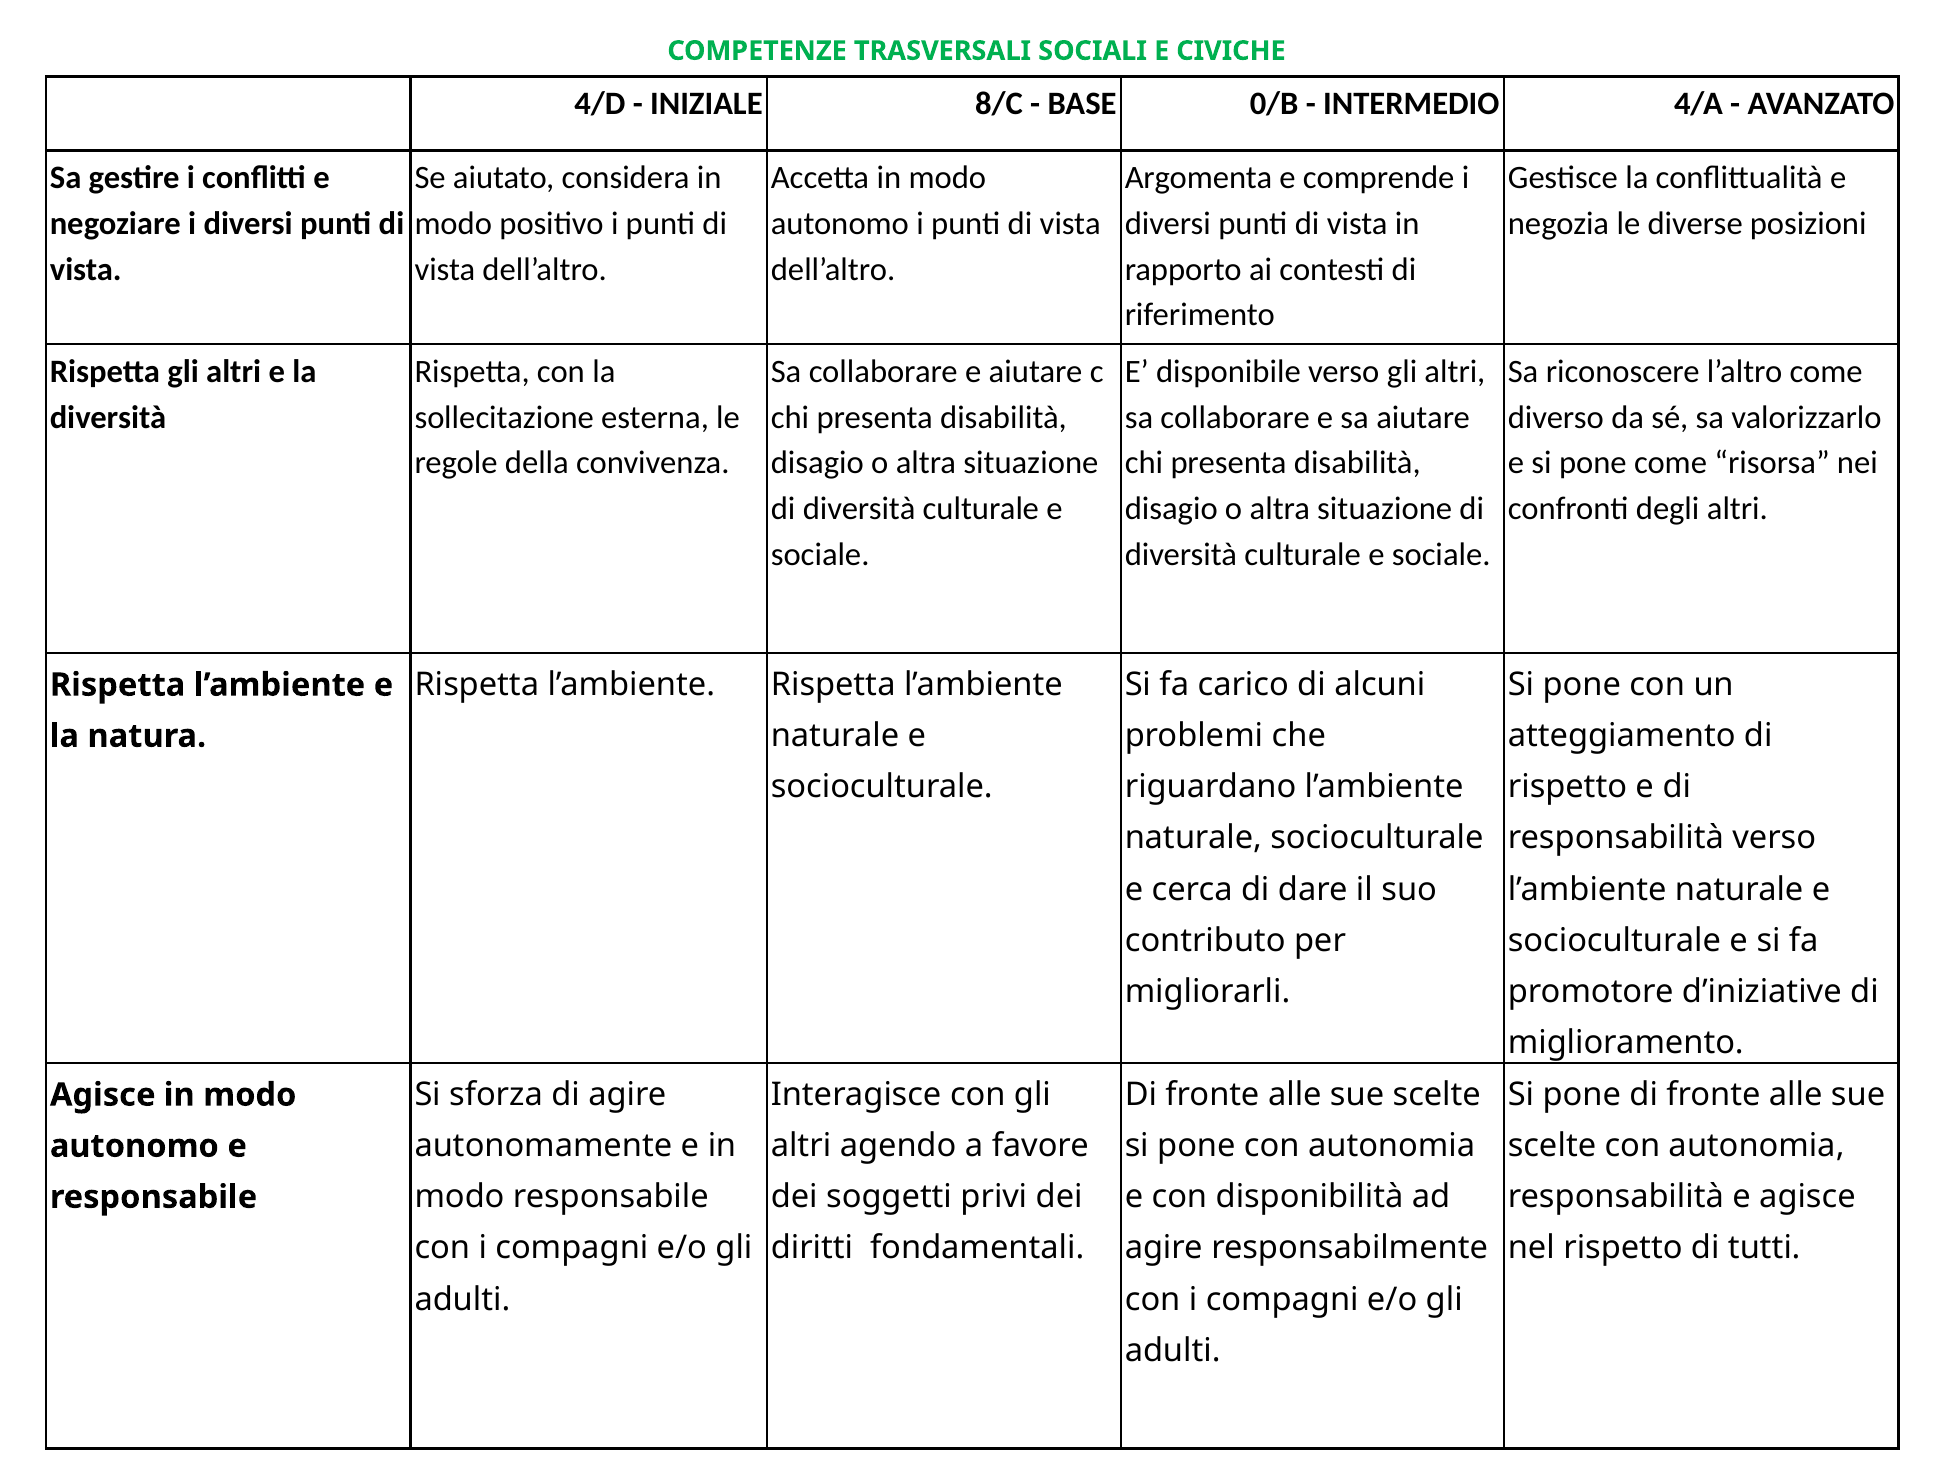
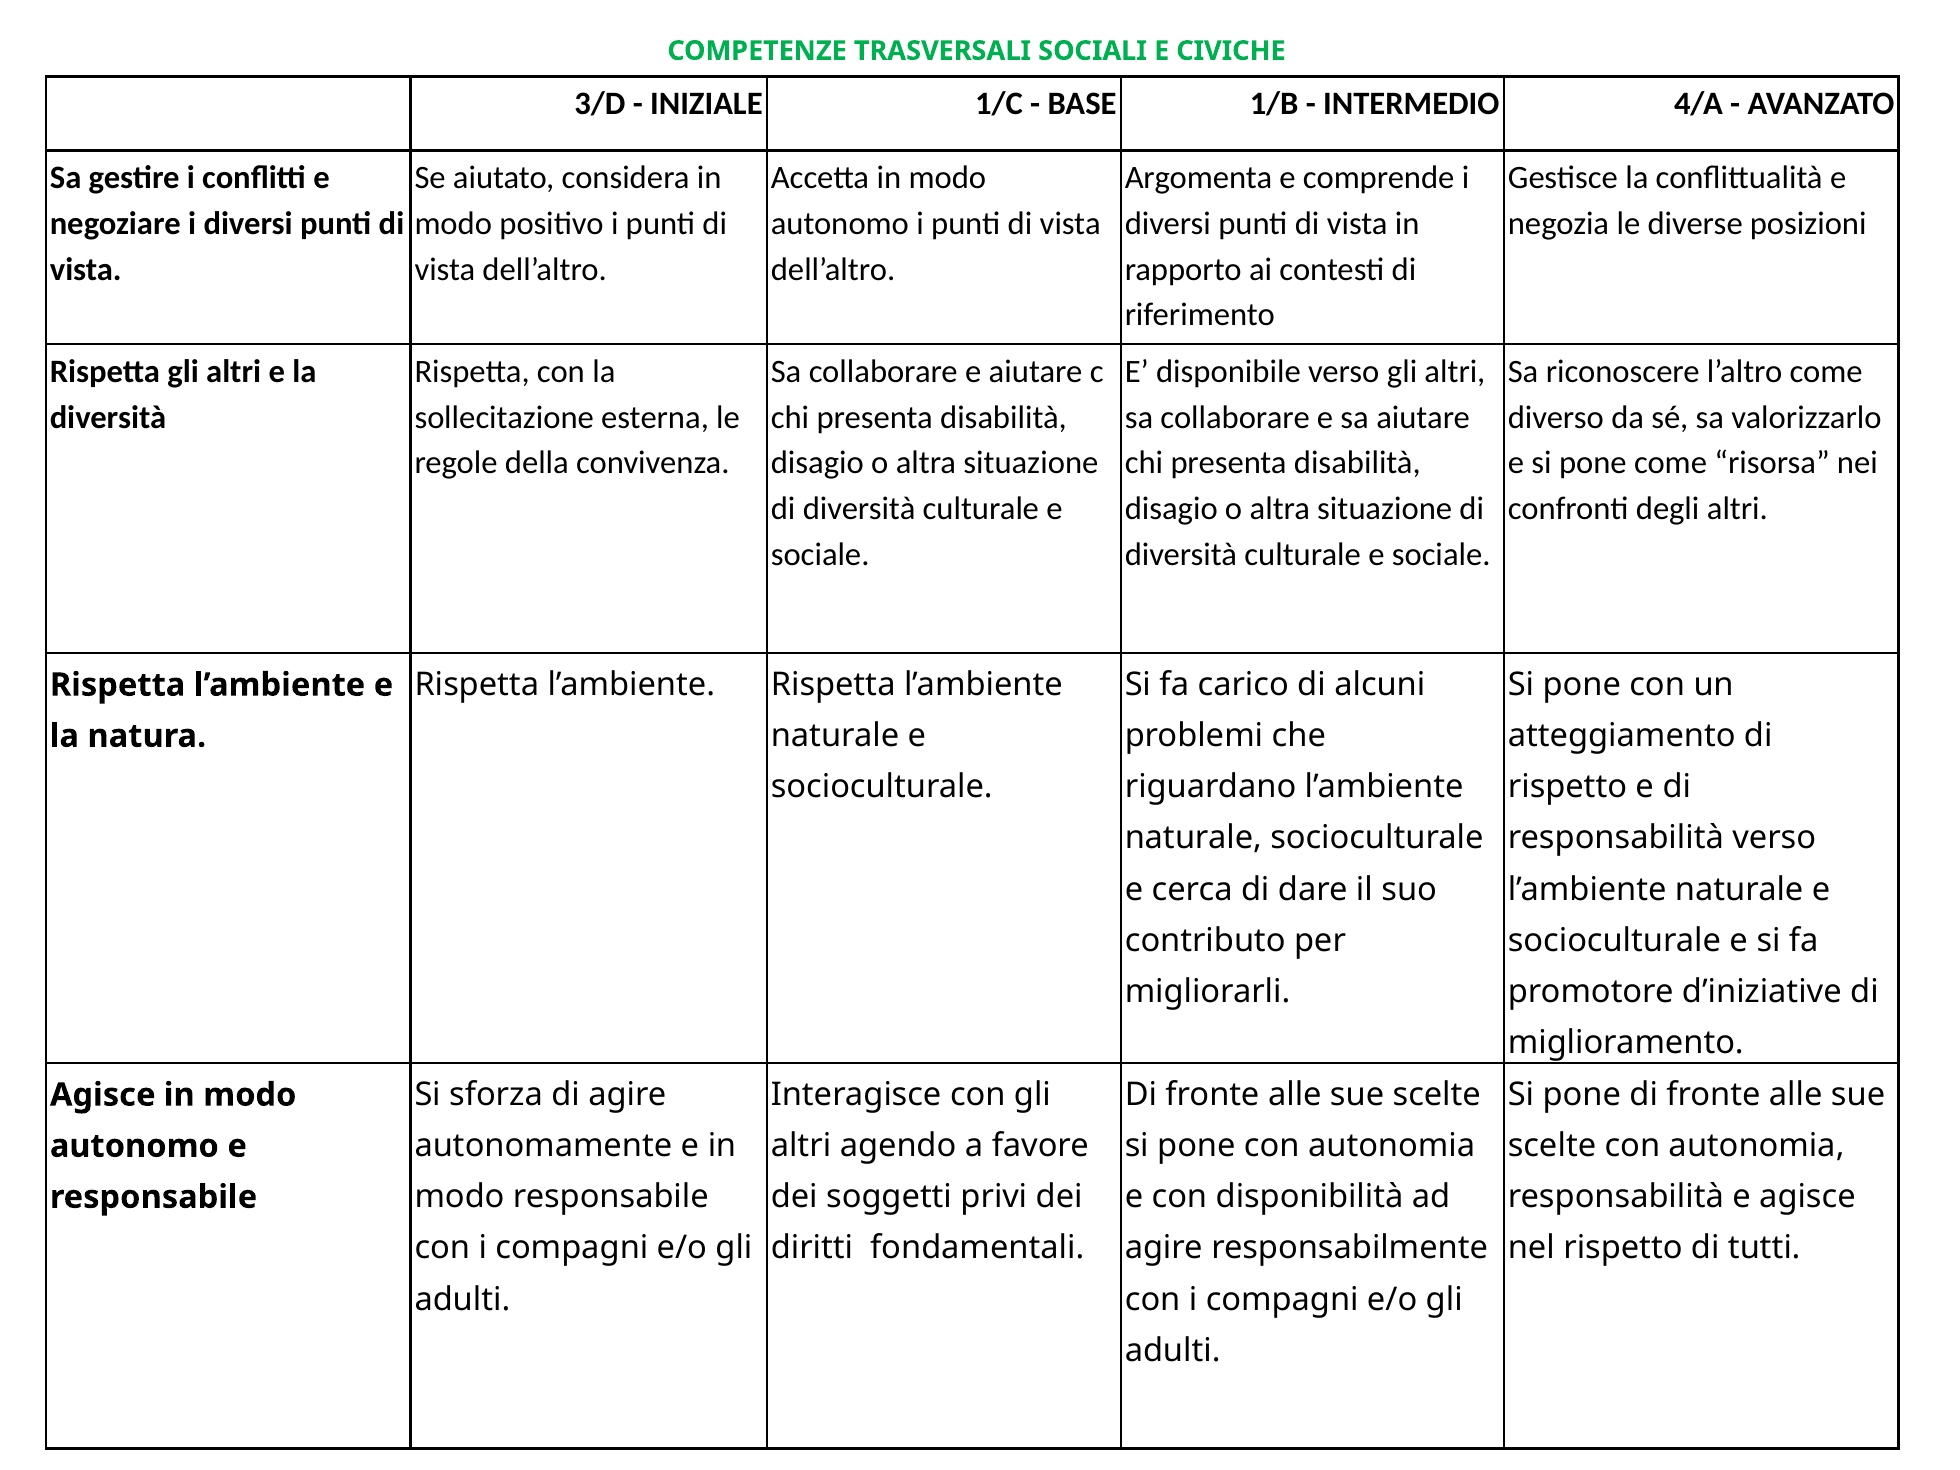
4/D: 4/D -> 3/D (600, 104)
8/C: 8/C -> 1/C (999, 104)
0/B: 0/B -> 1/B (1274, 104)
